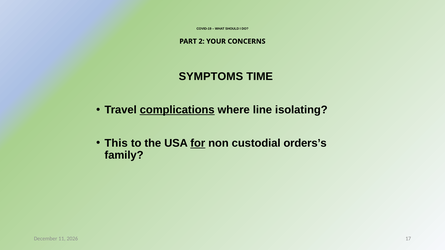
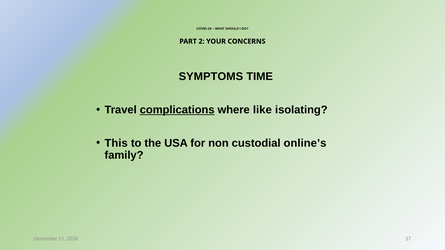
line: line -> like (262, 110)
for underline: present -> none (198, 143)
orders’s: orders’s -> online’s (305, 143)
